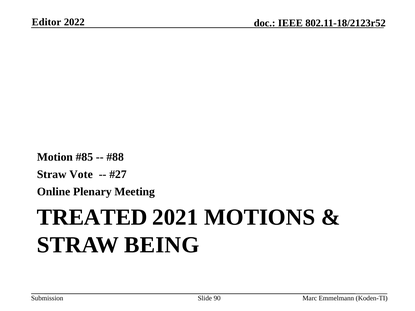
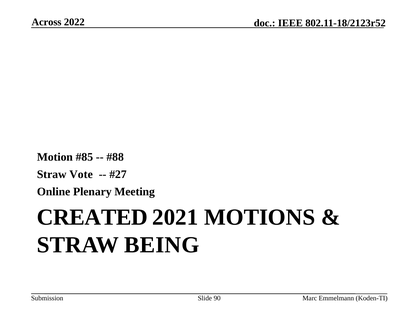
Editor: Editor -> Across (47, 22)
TREATED: TREATED -> CREATED (92, 218)
